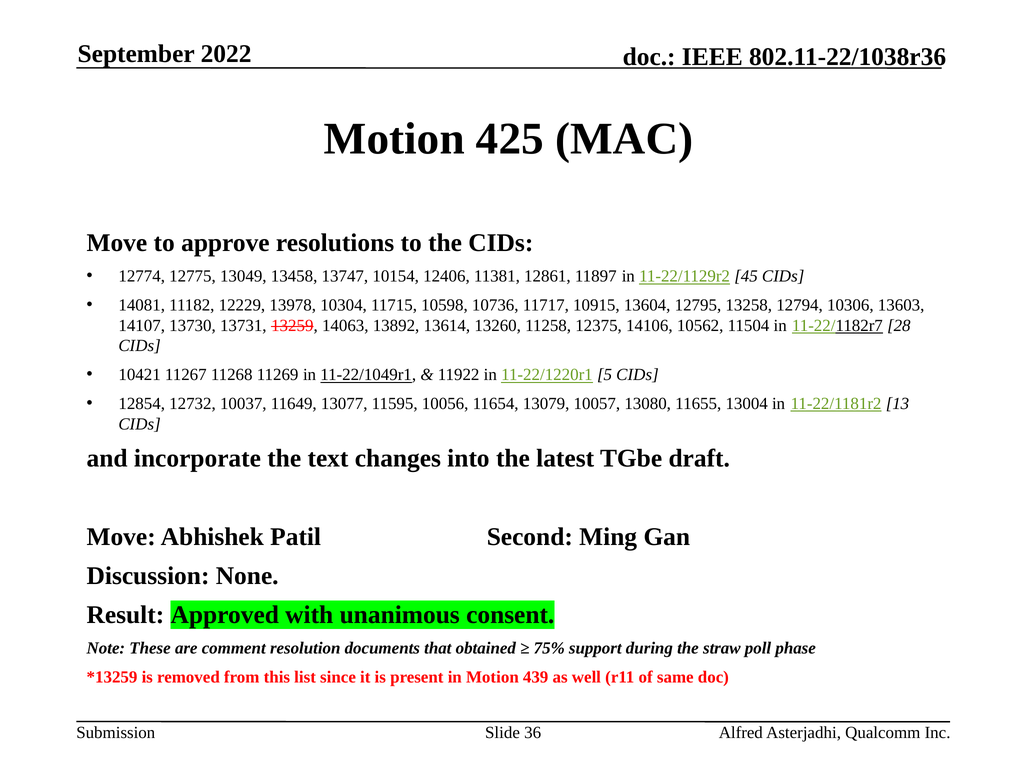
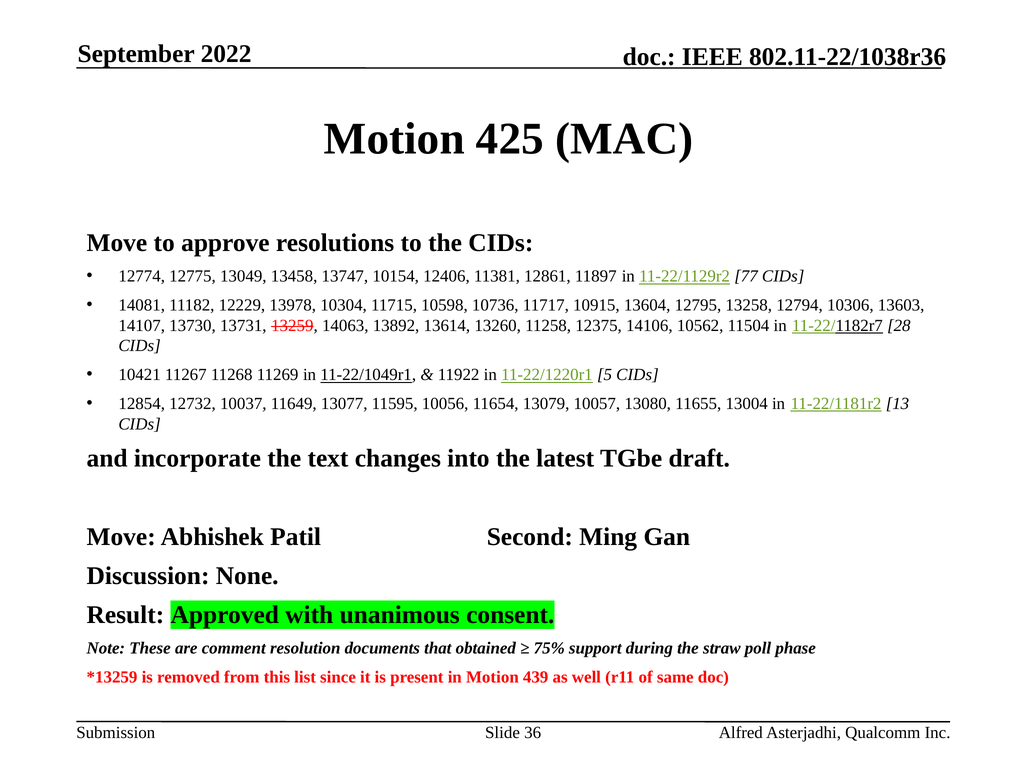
45: 45 -> 77 (746, 276)
